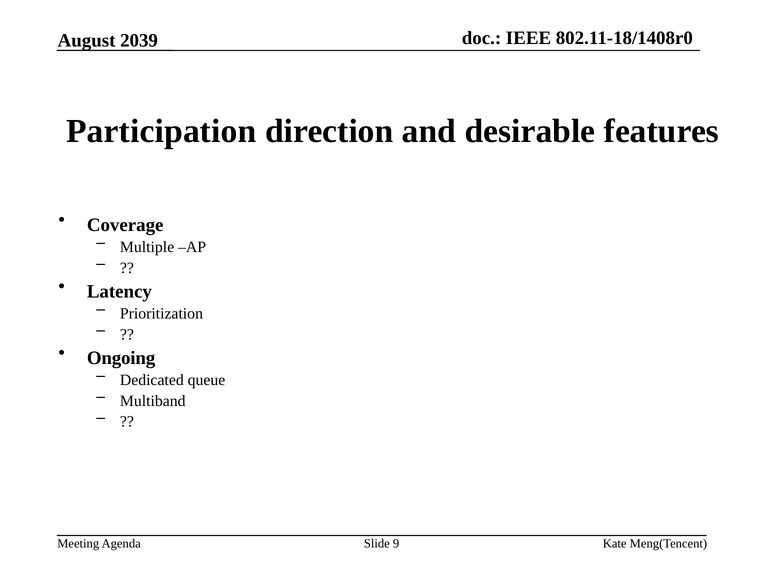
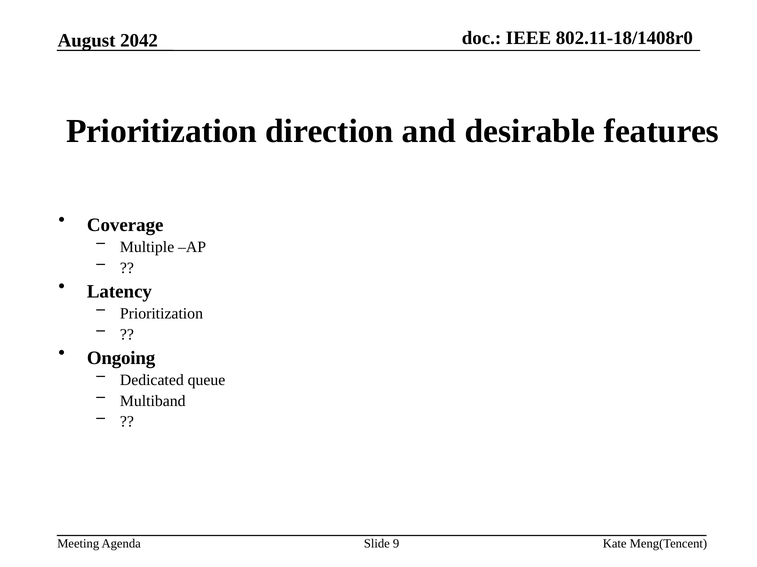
2039: 2039 -> 2042 (139, 40)
Participation: Participation -> Prioritization (161, 131)
